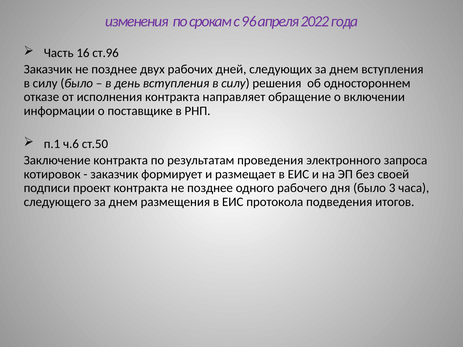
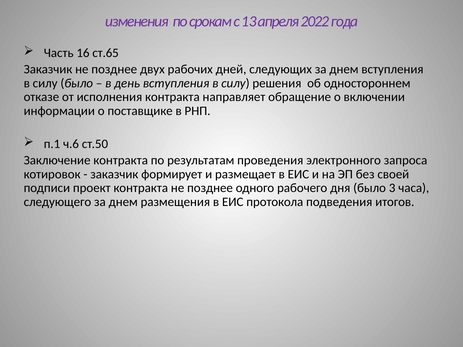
96: 96 -> 13 (249, 21)
ст.96: ст.96 -> ст.65 (106, 53)
